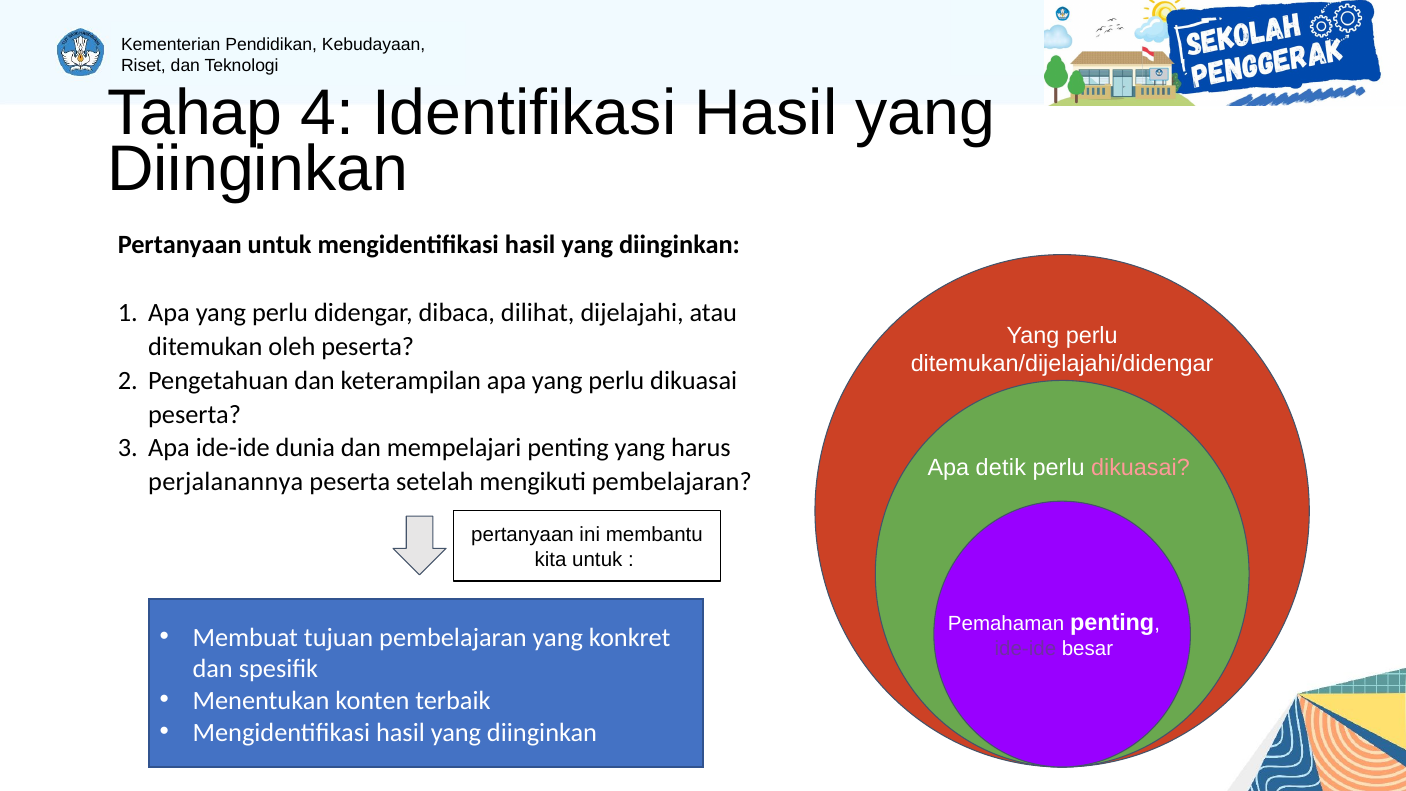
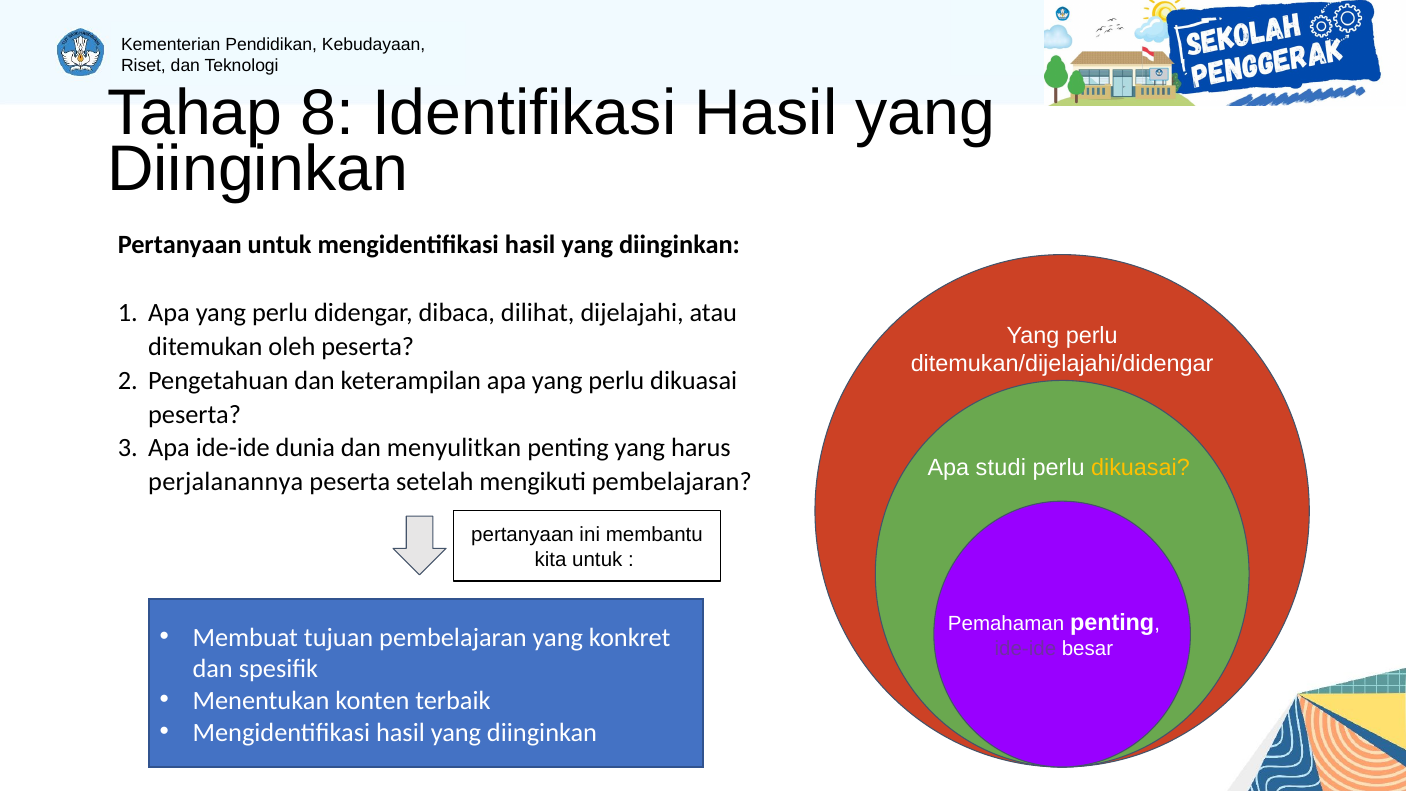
4: 4 -> 8 (327, 114)
mempelajari: mempelajari -> menyulitkan (454, 448)
detik: detik -> studi (1001, 468)
dikuasai colour: pink -> yellow (1140, 468)
